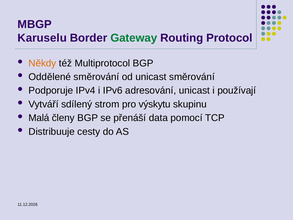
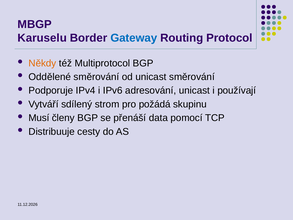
Gateway colour: green -> blue (134, 38)
výskytu: výskytu -> požádá (155, 104)
Malá: Malá -> Musí (39, 118)
